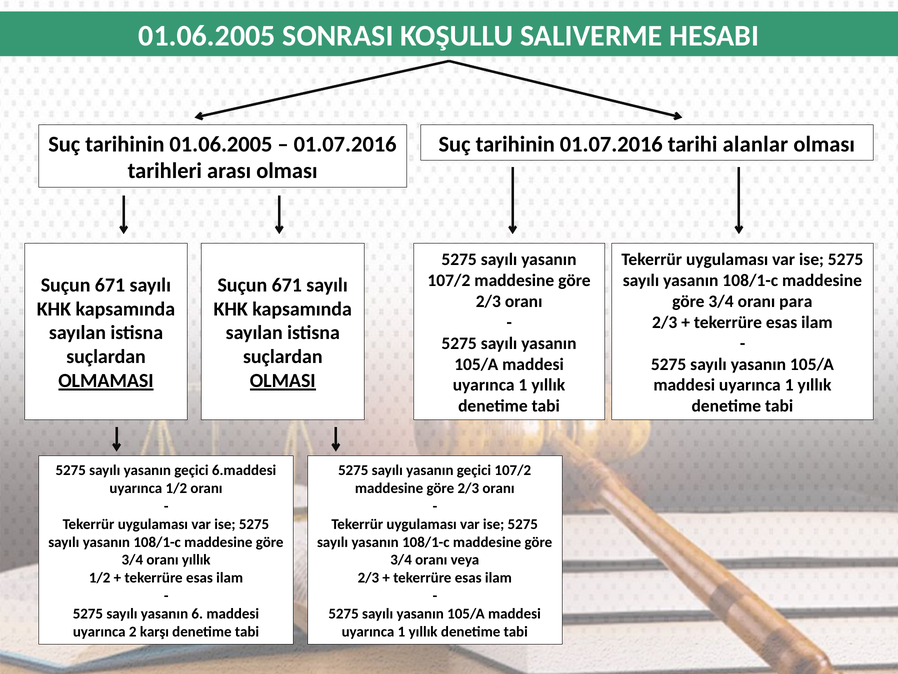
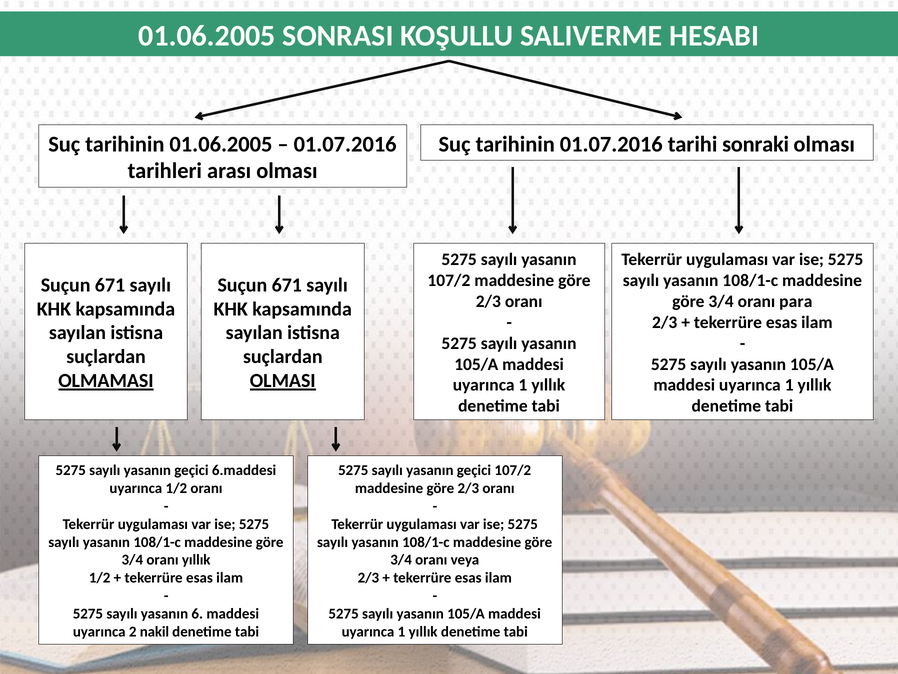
alanlar: alanlar -> sonraki (756, 144)
karşı: karşı -> nakil (154, 631)
